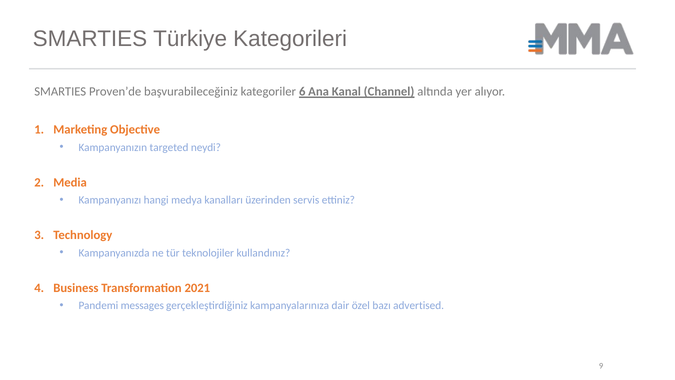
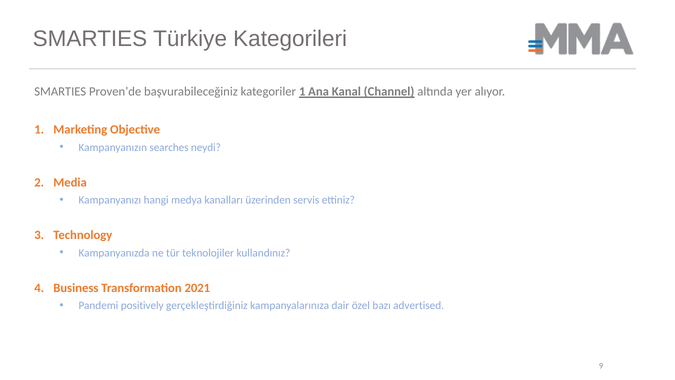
kategoriler 6: 6 -> 1 (302, 92)
targeted: targeted -> searches (169, 147)
messages: messages -> positively (142, 305)
